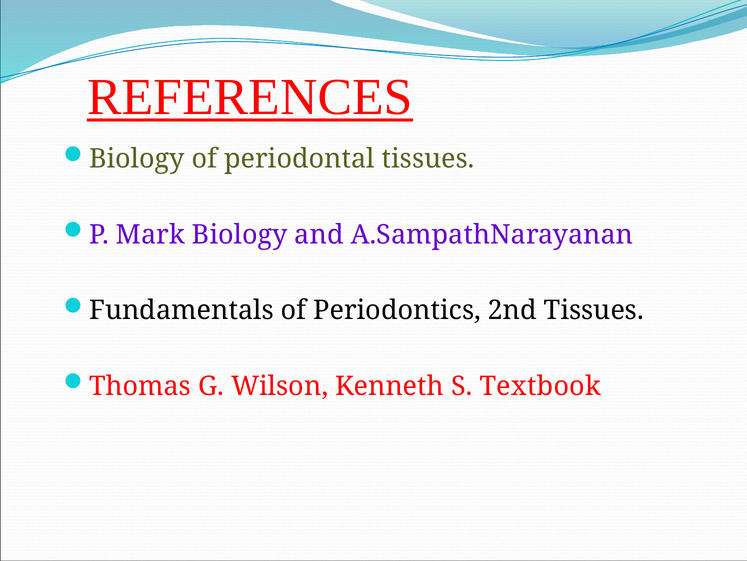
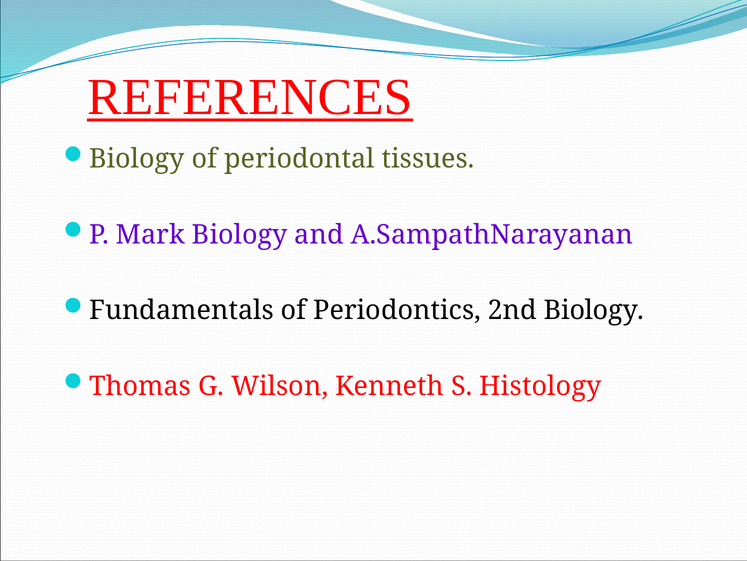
2nd Tissues: Tissues -> Biology (594, 310)
Textbook: Textbook -> Histology (540, 386)
